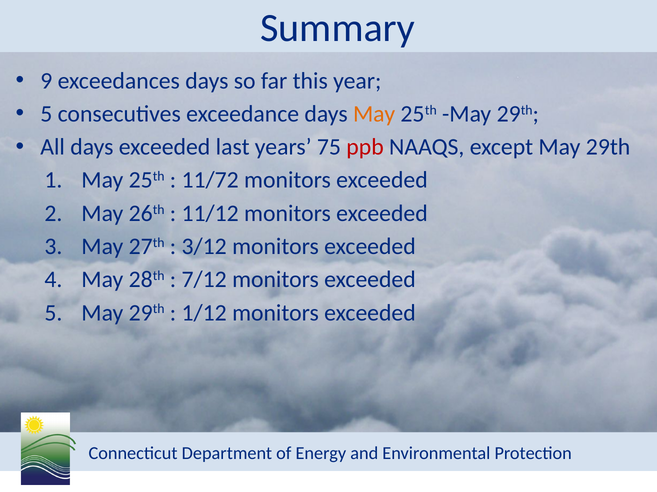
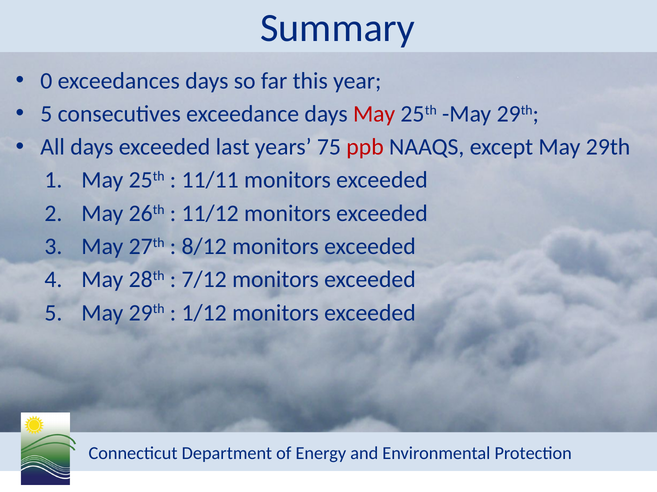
9: 9 -> 0 (46, 81)
May colour: orange -> red (374, 114)
11/72: 11/72 -> 11/11 (210, 180)
3/12: 3/12 -> 8/12 (204, 247)
